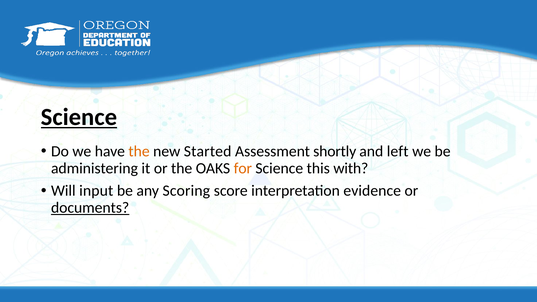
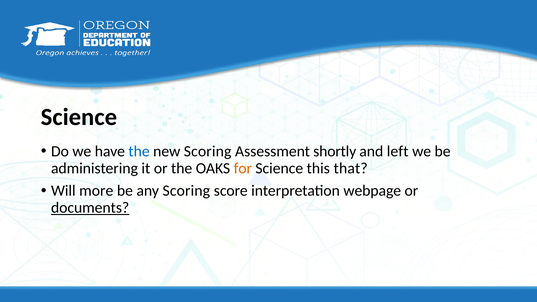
Science underline: present -> none (79, 117)
the colour: orange -> blue (139, 151)
new Started: Started -> Scoring (208, 151)
with: with -> that (351, 168)
input: input -> more (96, 191)
evidence: evidence -> webpage (372, 191)
